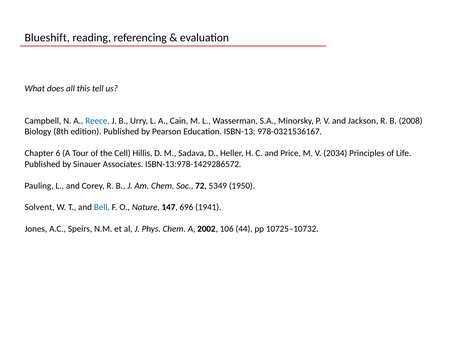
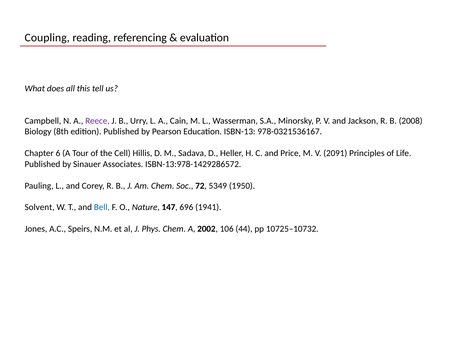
Blueshift: Blueshift -> Coupling (47, 38)
Reece colour: blue -> purple (97, 121)
2034: 2034 -> 2091 (335, 153)
